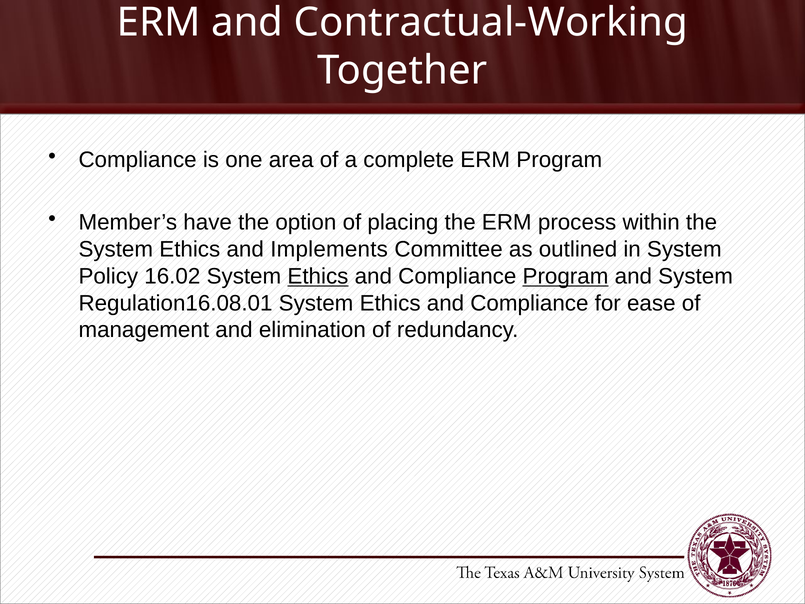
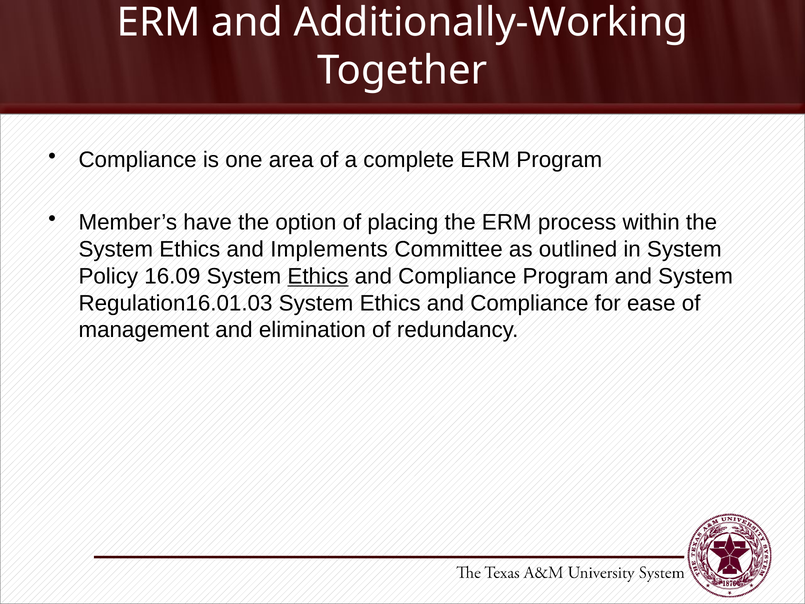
Contractual-Working: Contractual-Working -> Additionally-Working (491, 22)
16.02: 16.02 -> 16.09 (172, 276)
Program underline: present -> none (565, 276)
Regulation16.08.01: Regulation16.08.01 -> Regulation16.01.03 (176, 303)
